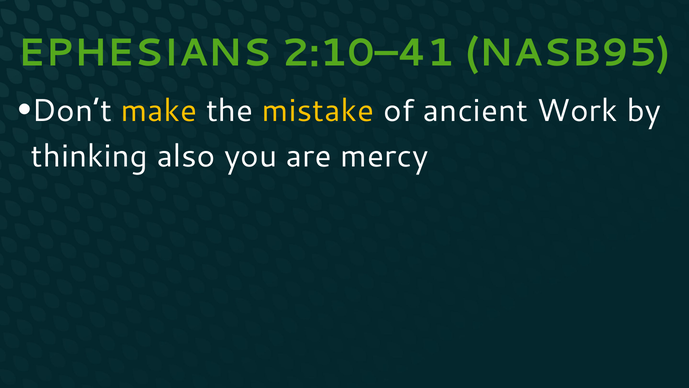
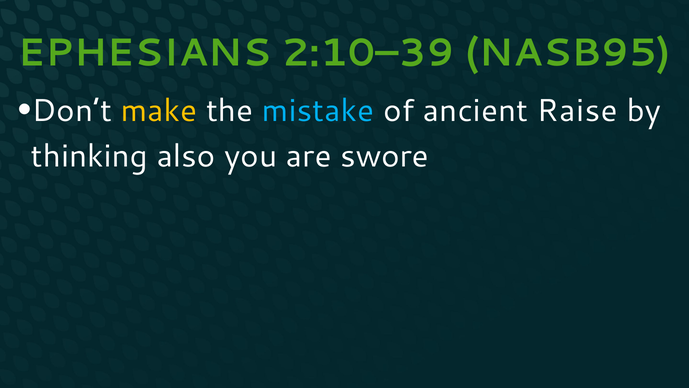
2:10–41: 2:10–41 -> 2:10–39 (368, 53)
mistake colour: yellow -> light blue (318, 110)
Work: Work -> Raise (577, 110)
mercy: mercy -> swore (385, 156)
